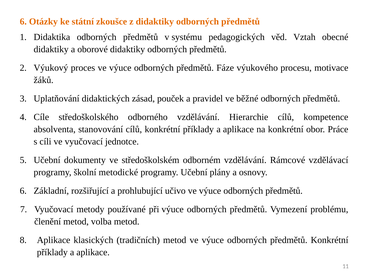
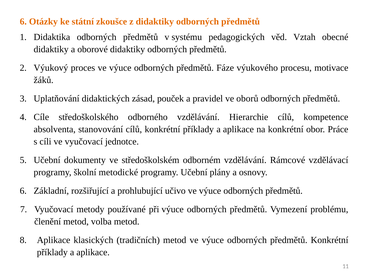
běžné: běžné -> oborů (247, 98)
